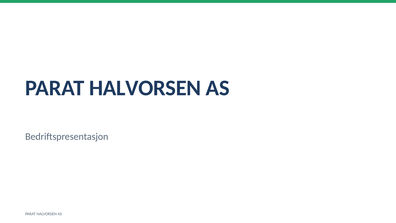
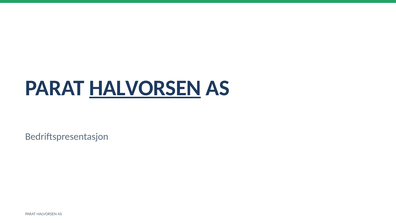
HALVORSEN underline: none -> present (145, 88)
